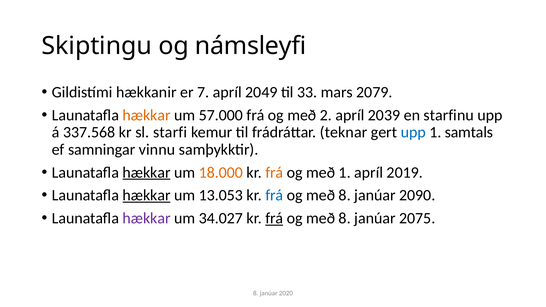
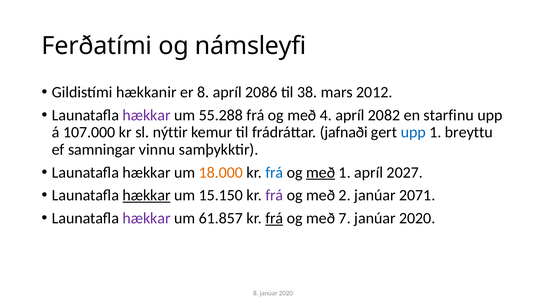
Skiptingu: Skiptingu -> Ferðatími (97, 46)
er 7: 7 -> 8 (203, 92)
2049: 2049 -> 2086 (261, 92)
33: 33 -> 38 (307, 92)
2079: 2079 -> 2012 (374, 92)
hækkar colour: orange -> purple (147, 115)
57.000: 57.000 -> 55.288 (221, 115)
2: 2 -> 4 (326, 115)
2039: 2039 -> 2082 (384, 115)
337.568: 337.568 -> 107.000 (89, 132)
starfi: starfi -> nýttir (170, 132)
teknar: teknar -> jafnaði (344, 132)
samtals: samtals -> breyttu (469, 132)
hækkar underline: present -> none (147, 173)
frá colour: orange -> blue (274, 173)
með underline: none -> present (321, 173)
2019: 2019 -> 2027 (405, 173)
13.053: 13.053 -> 15.150 (221, 195)
frá colour: blue -> purple (274, 195)
8: 8 -> 2 (345, 195)
2090: 2090 -> 2071 (417, 195)
34.027: 34.027 -> 61.857 (221, 218)
8: 8 -> 7 (345, 218)
2075: 2075 -> 2020 (417, 218)
